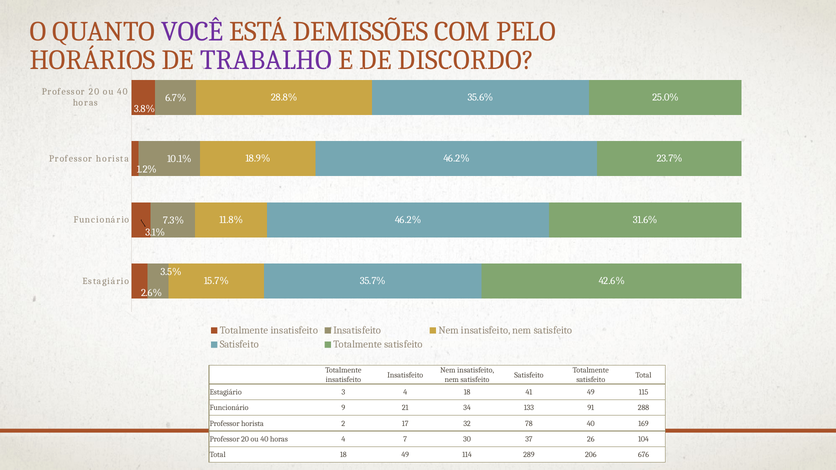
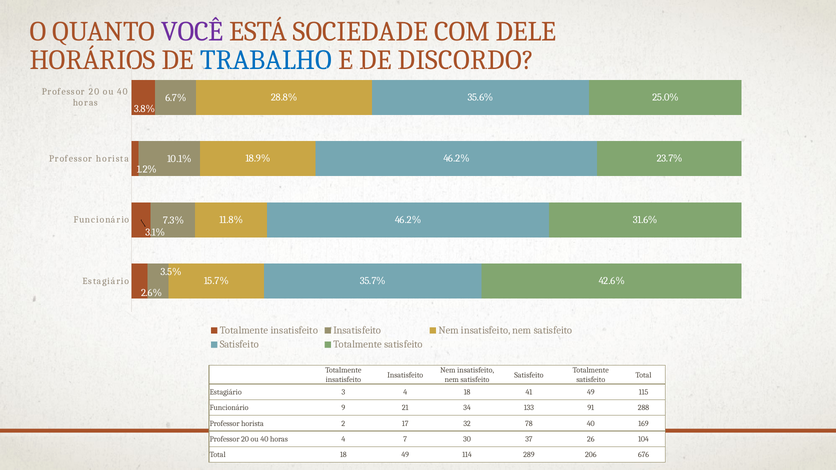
DEMISSÕES: DEMISSÕES -> SOCIEDADE (361, 31)
PELO: PELO -> DELE (526, 31)
TRABALHO colour: purple -> blue (266, 60)
